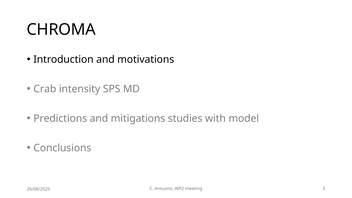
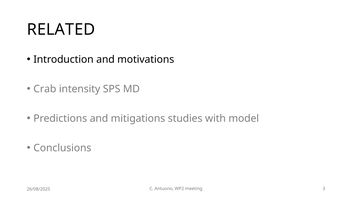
CHROMA: CHROMA -> RELATED (61, 30)
